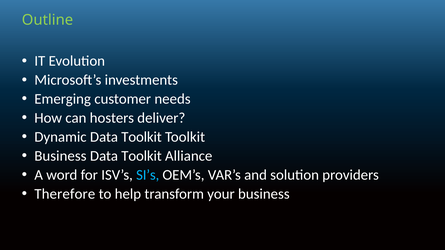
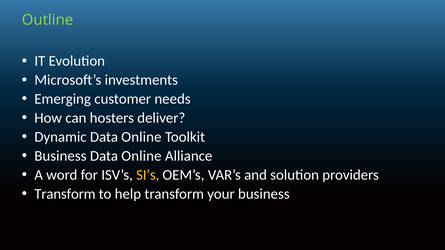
Dynamic Data Toolkit: Toolkit -> Online (141, 137)
Toolkit: Toolkit -> Online (141, 156)
SI’s colour: light blue -> yellow (148, 175)
Therefore: Therefore -> Transform (65, 194)
